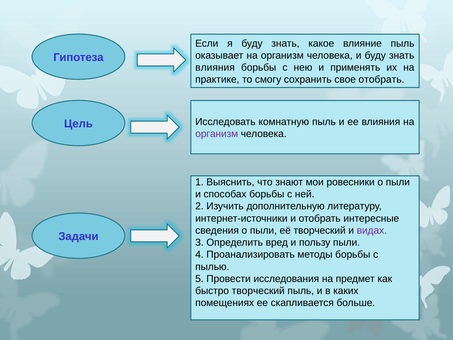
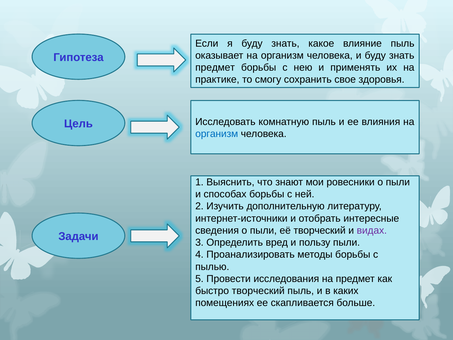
влияния: влияния -> предмет (215, 68)
свое отобрать: отобрать -> здоровья (382, 80)
организм colour: purple -> blue (217, 134)
